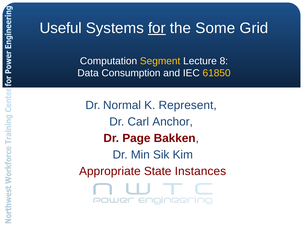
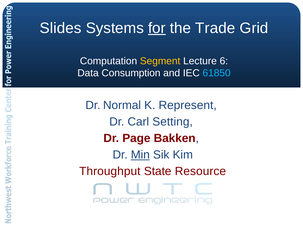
Useful: Useful -> Slides (60, 28)
Some: Some -> Trade (215, 28)
8: 8 -> 6 (224, 61)
61850 colour: yellow -> light blue (217, 73)
Anchor: Anchor -> Setting (173, 122)
Min underline: none -> present (140, 155)
Appropriate: Appropriate -> Throughput (110, 171)
Instances: Instances -> Resource (200, 171)
